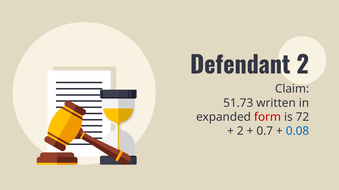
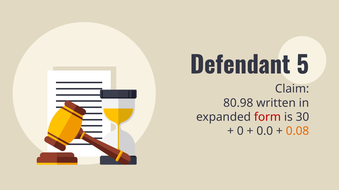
Defendant 2: 2 -> 5 (303, 66)
51.73: 51.73 -> 80.98 (238, 103)
72: 72 -> 30 (302, 117)
2: 2 -> 0 (240, 132)
0.7: 0.7 -> 0.0 (265, 132)
0.08 colour: blue -> orange (298, 132)
